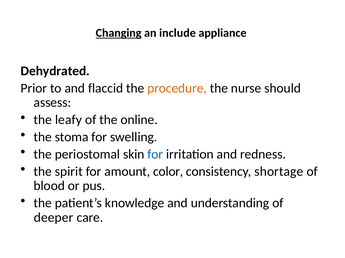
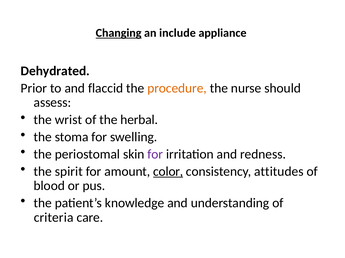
leafy: leafy -> wrist (68, 120)
online: online -> herbal (139, 120)
for colour: blue -> purple (155, 155)
color underline: none -> present (168, 172)
shortage: shortage -> attitudes (279, 172)
deeper: deeper -> criteria (54, 218)
